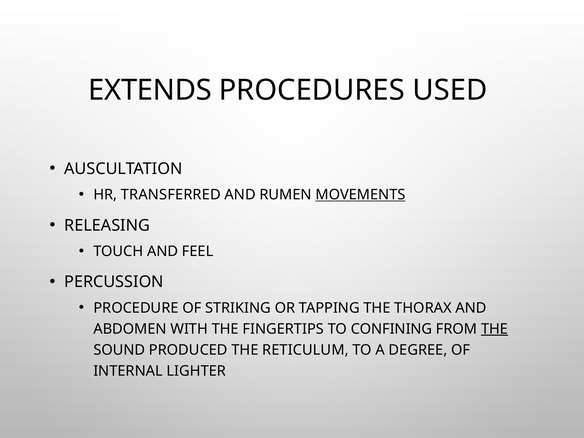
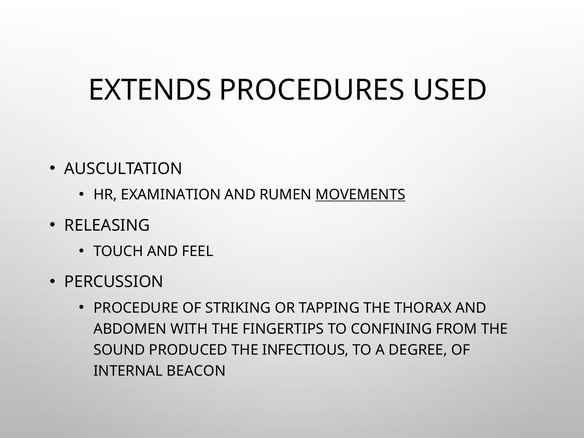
TRANSFERRED: TRANSFERRED -> EXAMINATION (171, 195)
THE underline: present -> none (495, 329)
RETICULUM: RETICULUM -> INFECTIOUS (306, 350)
LIGHTER: LIGHTER -> BEACON (196, 371)
